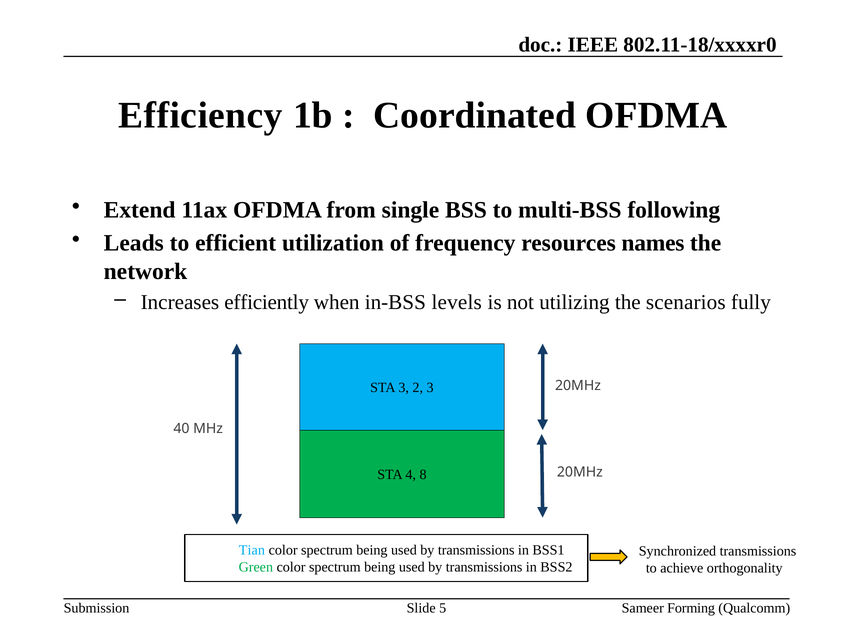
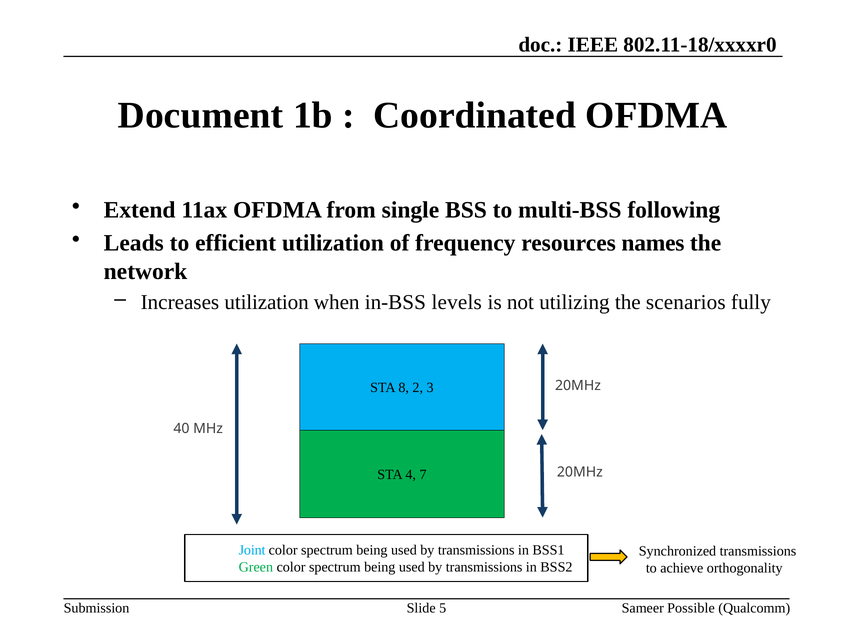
Efficiency: Efficiency -> Document (201, 115)
Increases efficiently: efficiently -> utilization (267, 302)
STA 3: 3 -> 8 (404, 388)
8: 8 -> 7 (423, 475)
Tian: Tian -> Joint (252, 551)
Forming: Forming -> Possible (691, 609)
